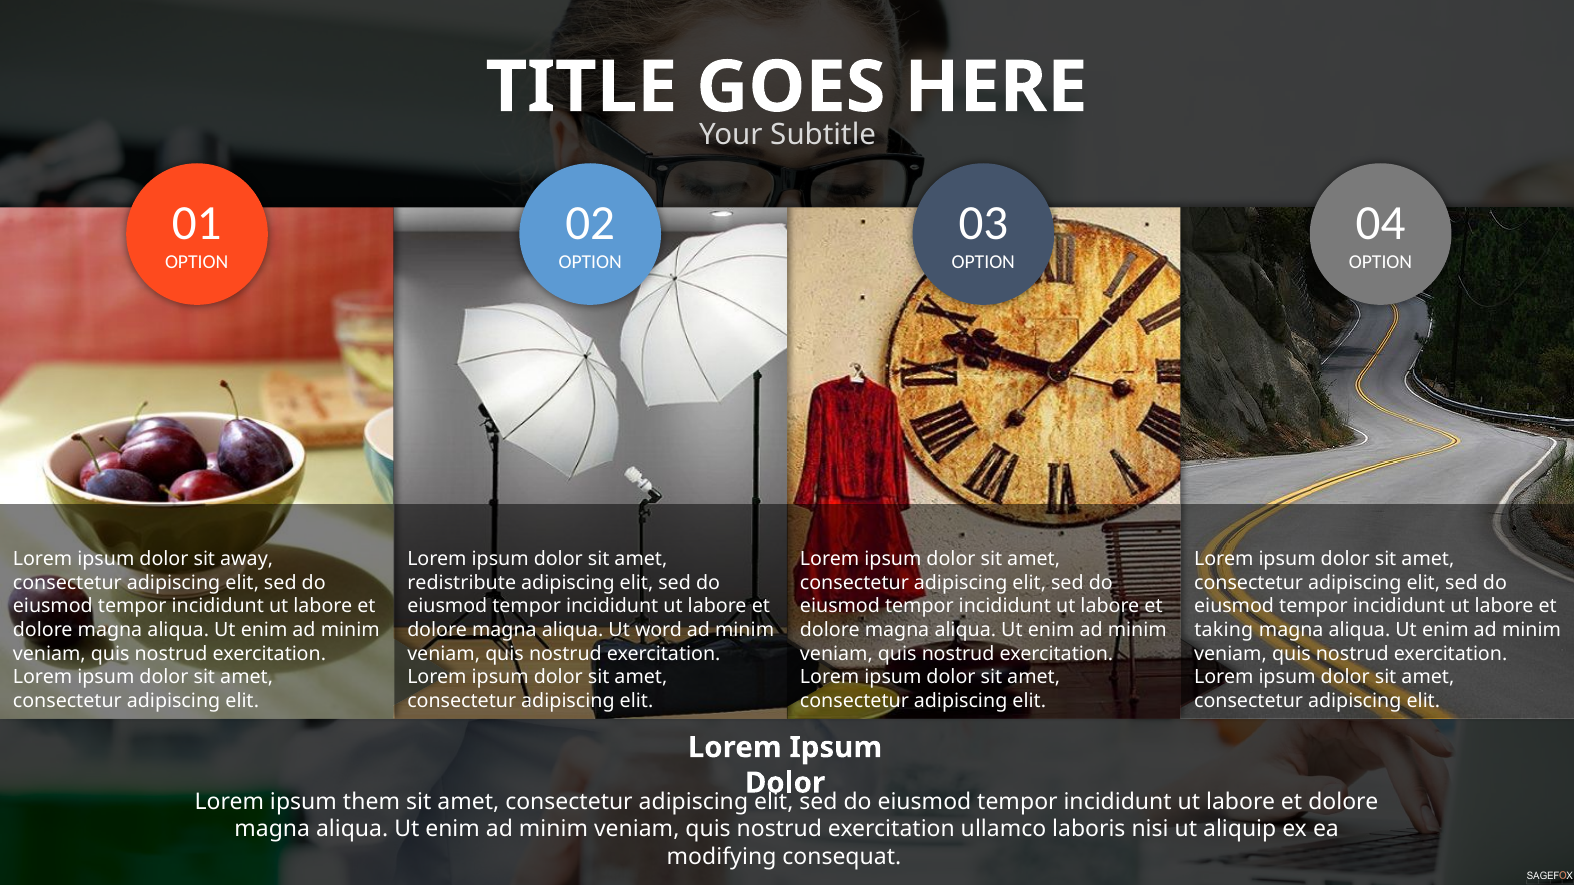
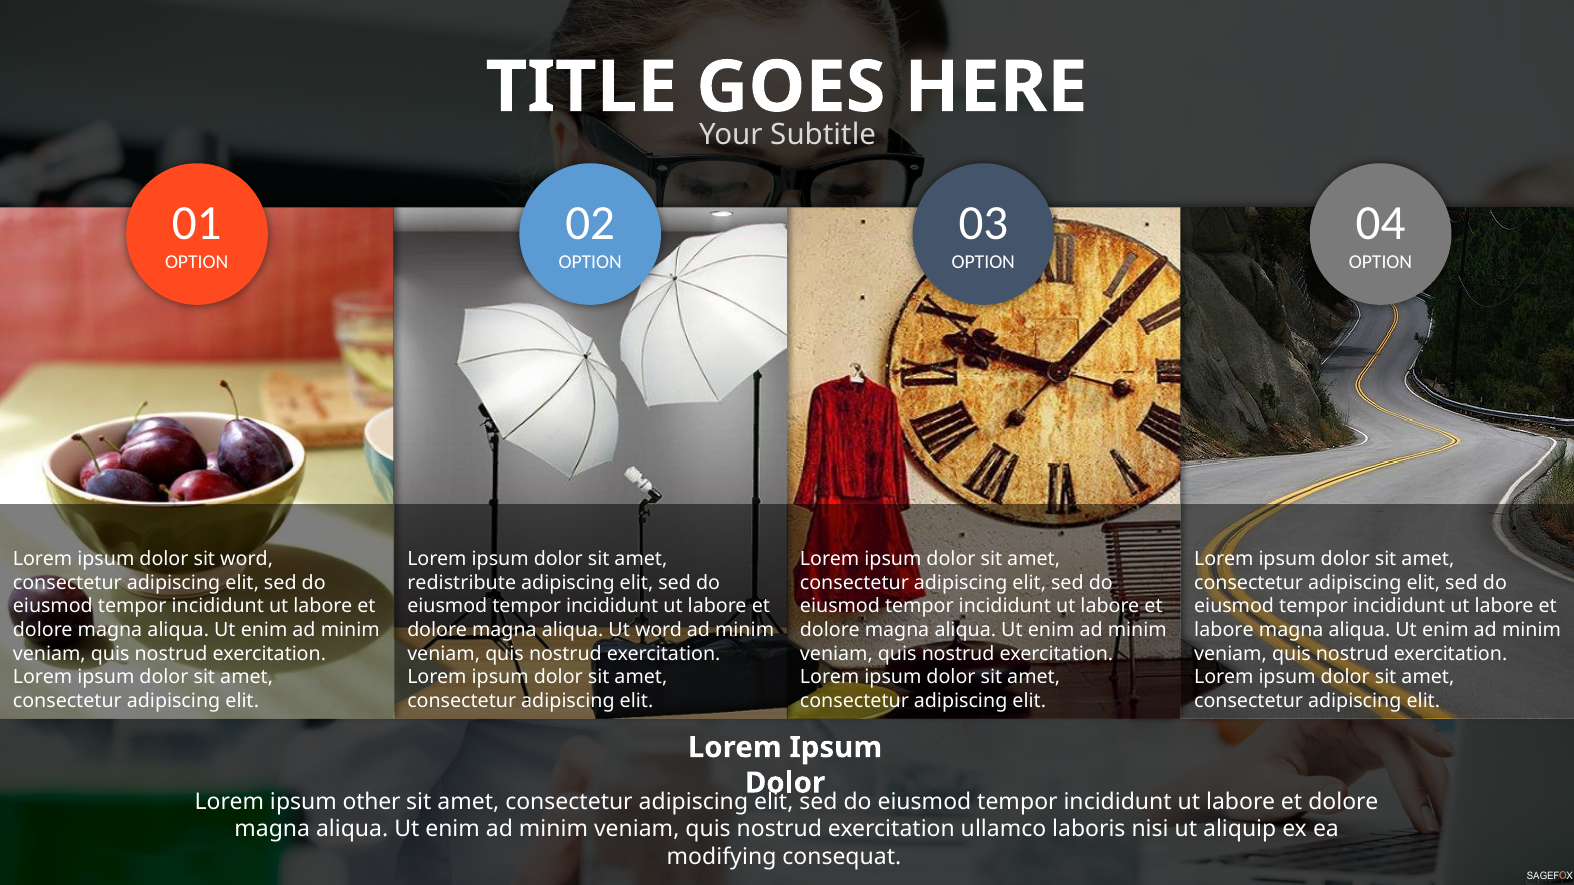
sit away: away -> word (247, 559)
taking: taking -> labore (1224, 630)
them: them -> other (372, 802)
